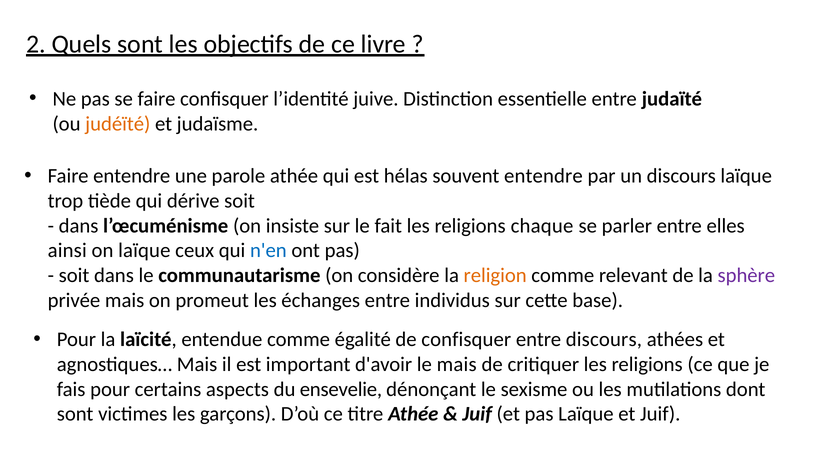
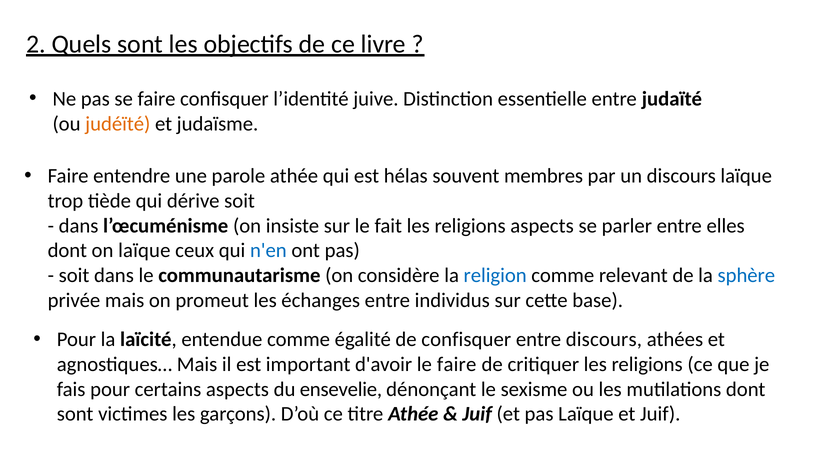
souvent entendre: entendre -> membres (544, 176)
religions chaque: chaque -> aspects (542, 225)
ainsi: ainsi -> dont (67, 250)
religion colour: orange -> blue (495, 275)
sphère colour: purple -> blue (746, 275)
le mais: mais -> faire (457, 364)
